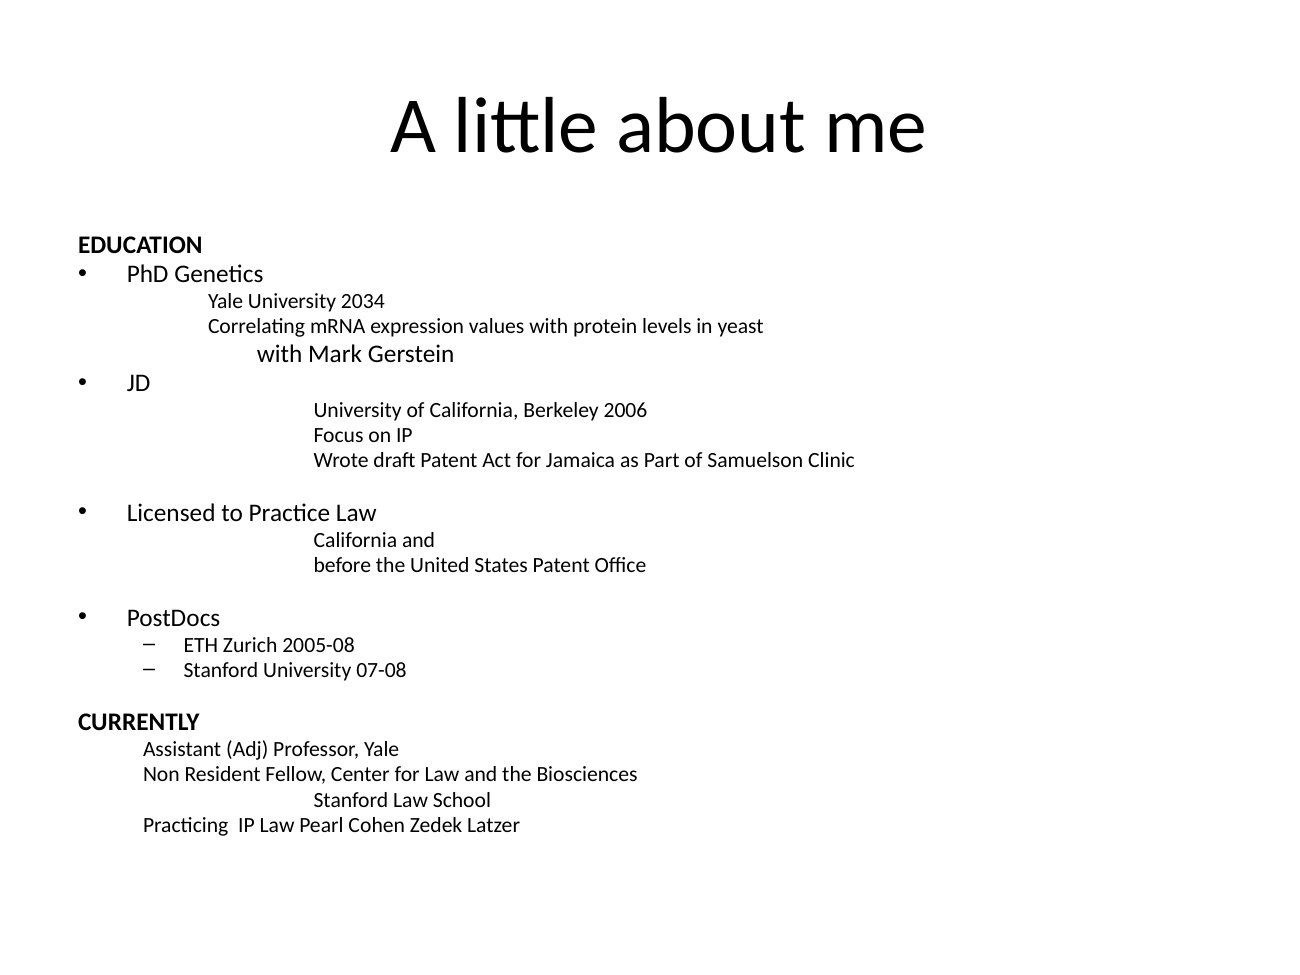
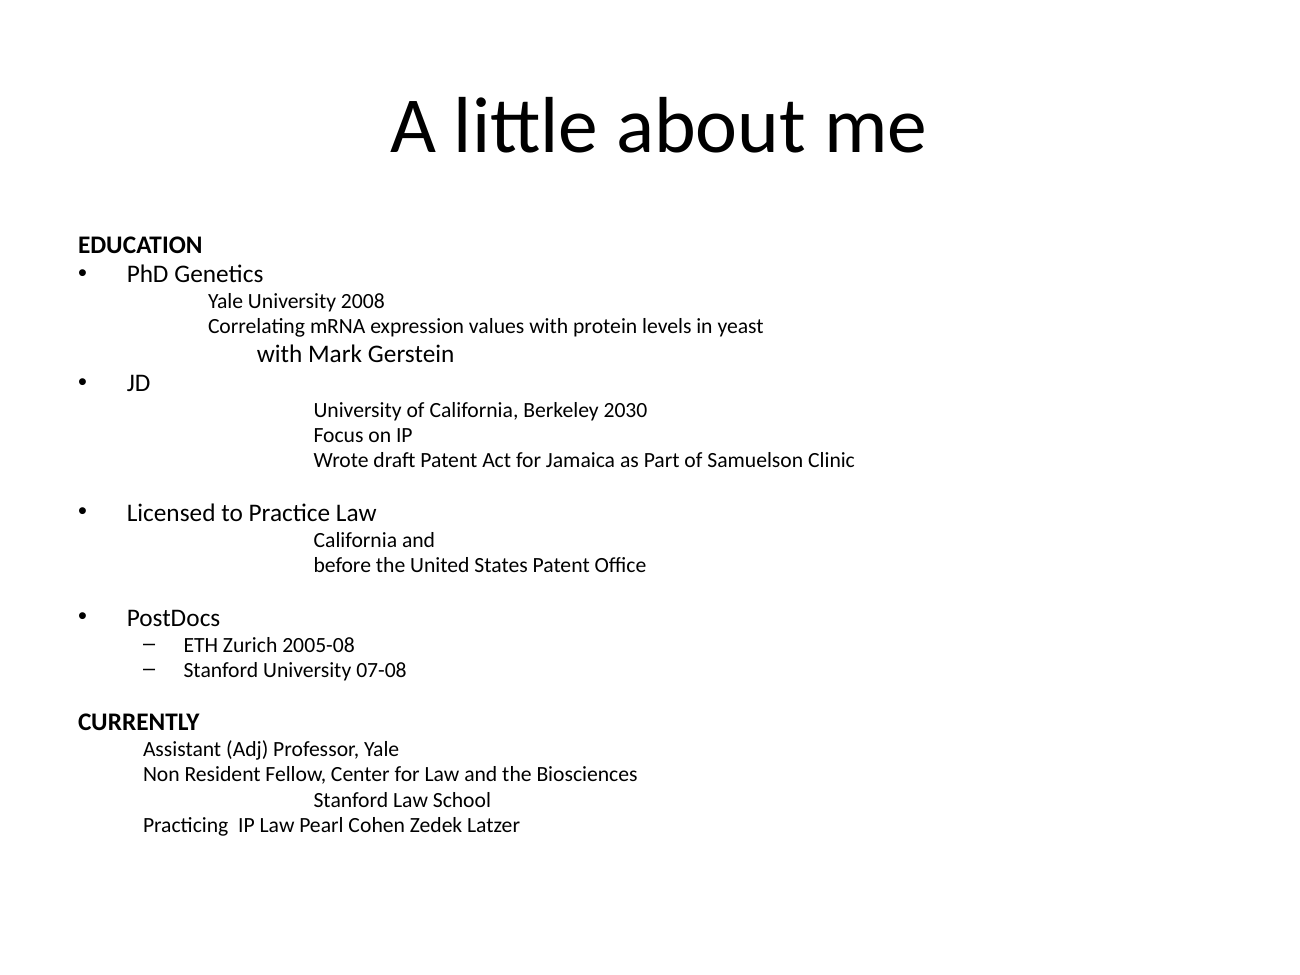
2034: 2034 -> 2008 (363, 301)
2006: 2006 -> 2030 (625, 410)
